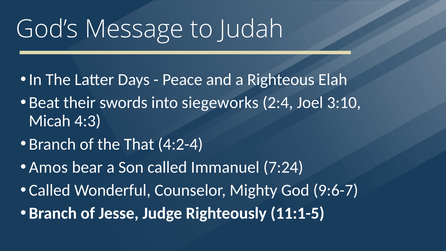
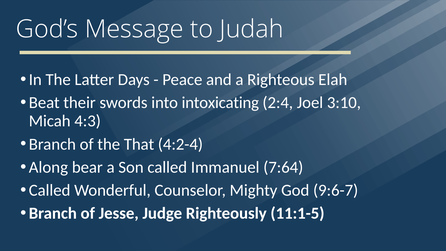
siegeworks: siegeworks -> intoxicating (220, 103)
Amos: Amos -> Along (48, 167)
7:24: 7:24 -> 7:64 (283, 167)
